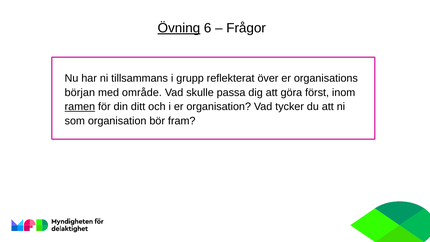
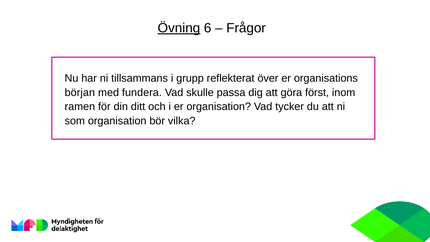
område: område -> fundera (142, 92)
ramen underline: present -> none (80, 107)
fram: fram -> vilka (182, 121)
